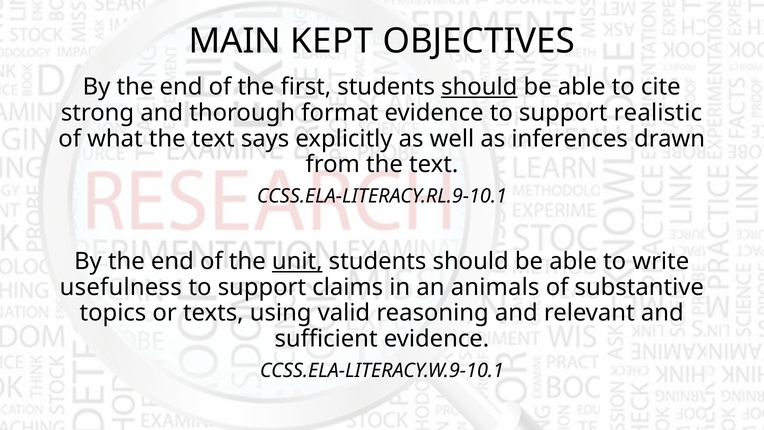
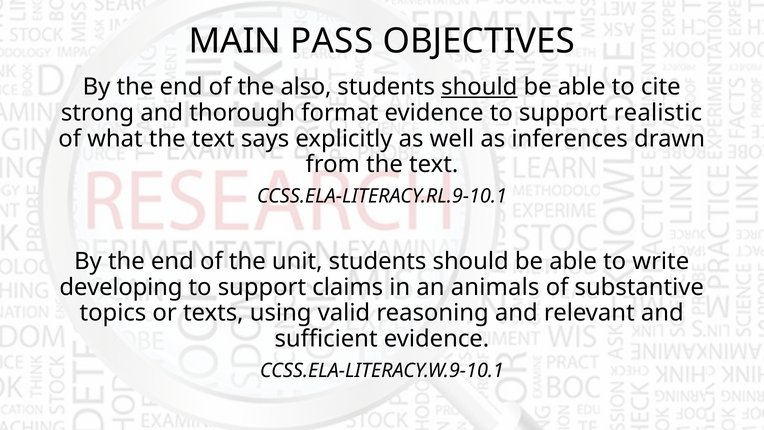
KEPT: KEPT -> PASS (332, 41)
first: first -> also (306, 87)
unit underline: present -> none (297, 261)
usefulness: usefulness -> developing (121, 287)
